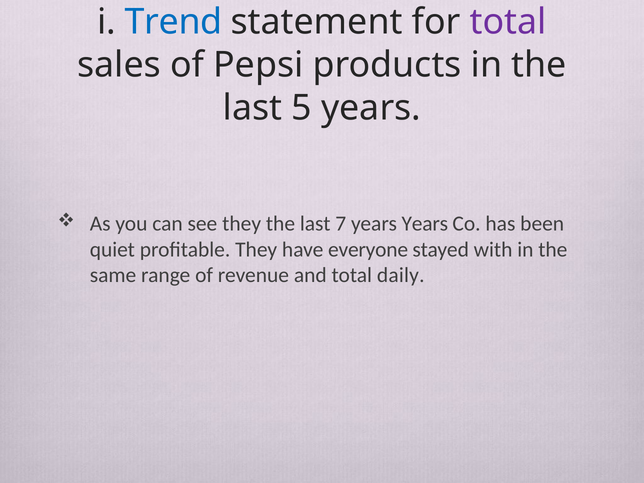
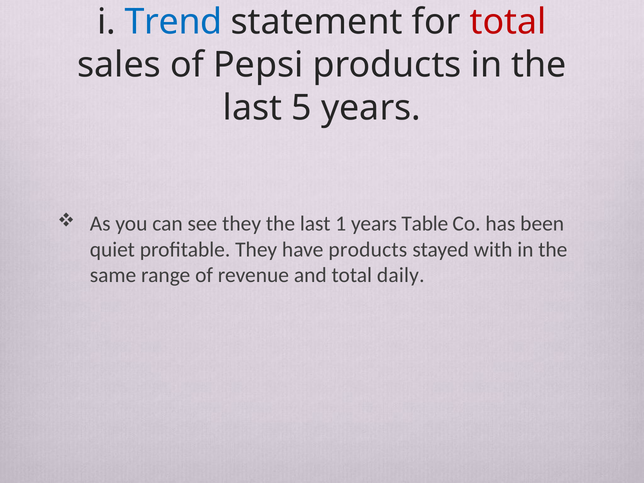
total colour: purple -> red (508, 22)
7: 7 -> 1 (341, 224)
years Years: Years -> Table (425, 224)
have everyone: everyone -> products (368, 250)
